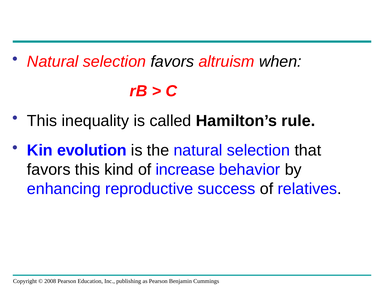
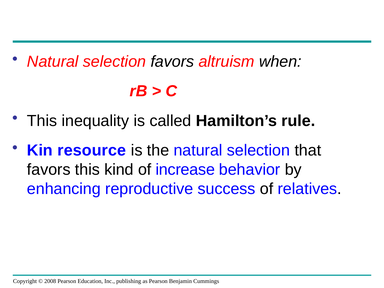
evolution: evolution -> resource (92, 150)
